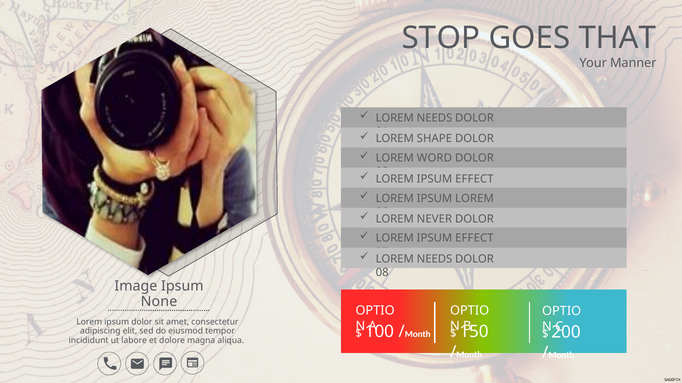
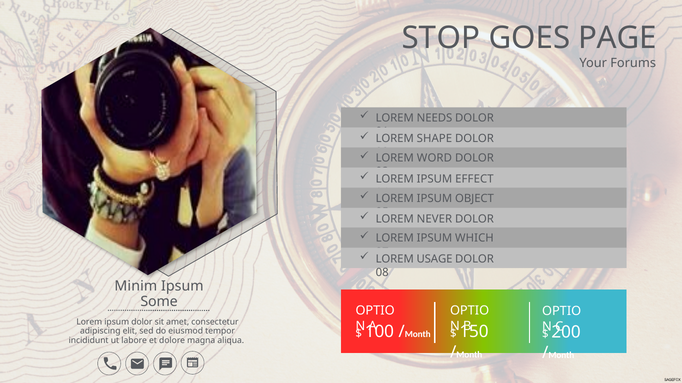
THAT: THAT -> PAGE (617, 38)
Manner: Manner -> Forums (633, 63)
IPSUM LOREM: LOREM -> OBJECT (475, 199)
EFFECT: EFFECT -> WHICH (474, 239)
NEEDS: NEEDS -> USAGE (435, 259)
Image: Image -> Minim (136, 287)
None: None -> Some (159, 302)
